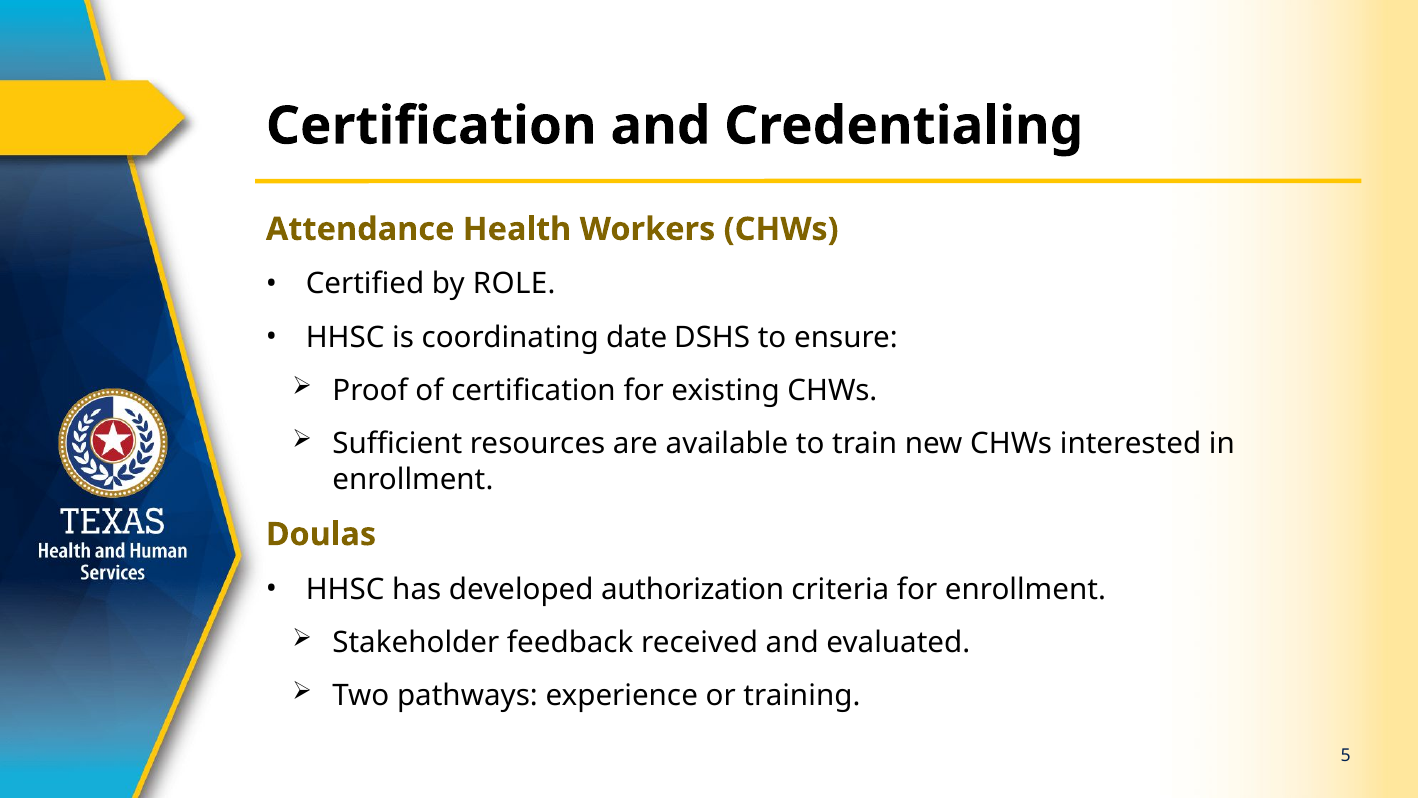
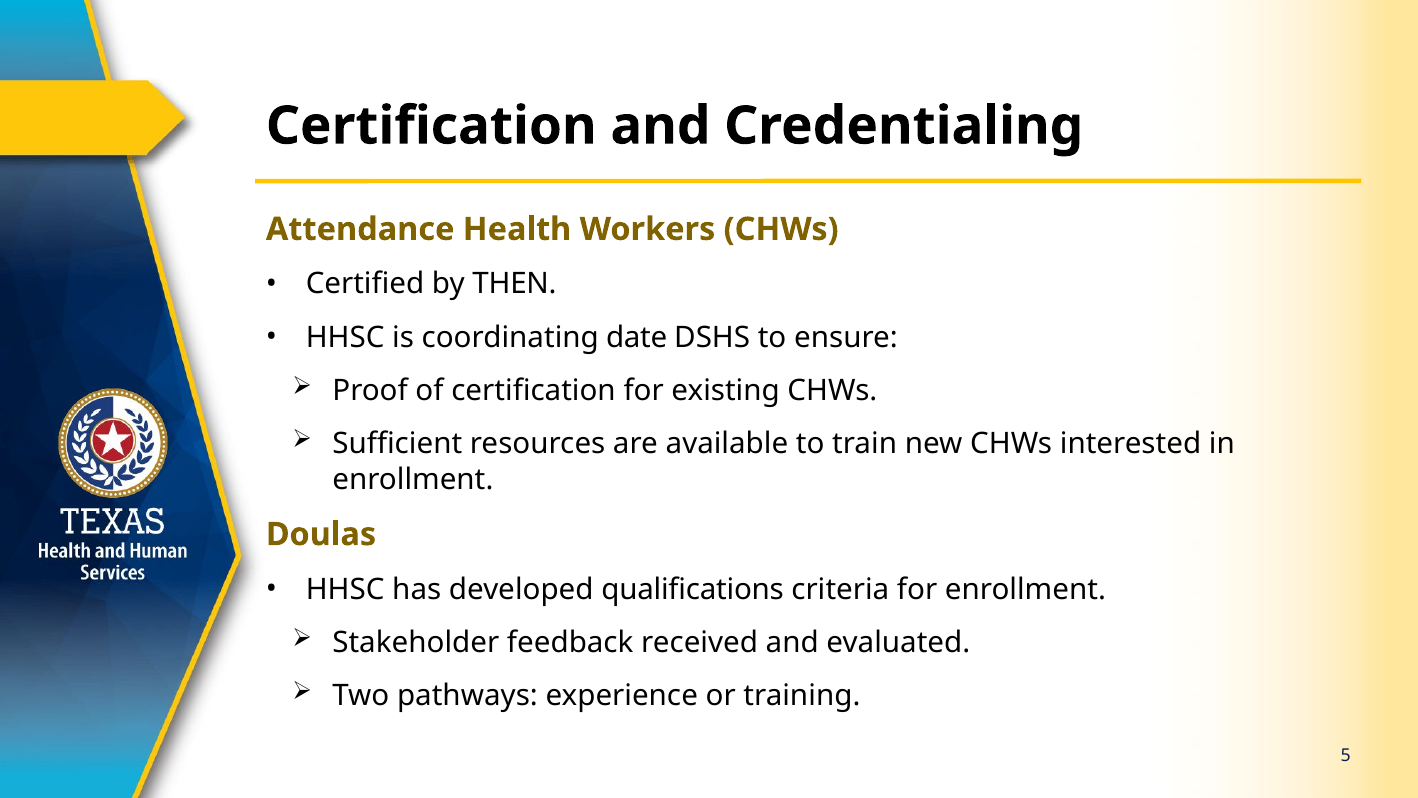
ROLE: ROLE -> THEN (514, 284)
authorization: authorization -> qualifications (693, 589)
